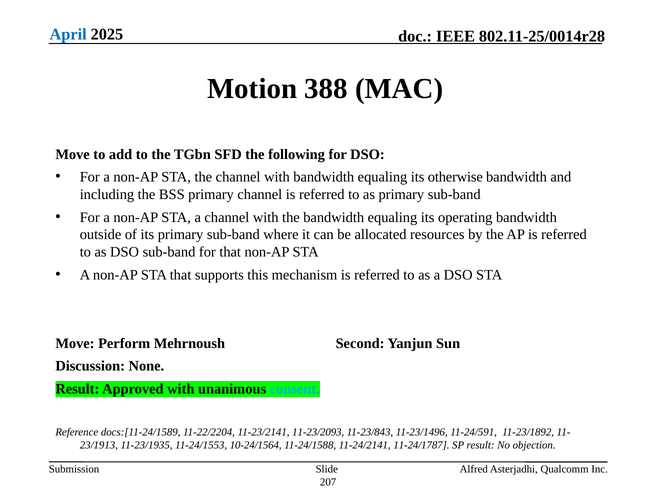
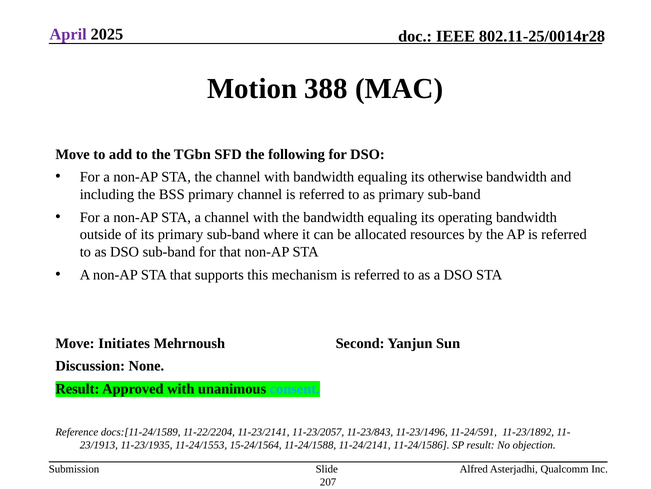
April colour: blue -> purple (68, 35)
Perform: Perform -> Initiates (124, 343)
11-23/2093: 11-23/2093 -> 11-23/2057 (318, 431)
10-24/1564: 10-24/1564 -> 15-24/1564 (256, 445)
11-24/1787: 11-24/1787 -> 11-24/1586 (421, 445)
